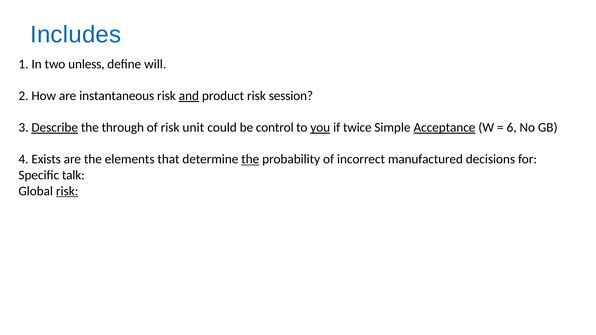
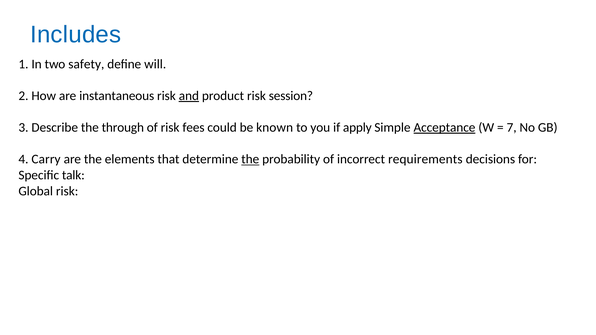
unless: unless -> safety (86, 64)
Describe underline: present -> none (55, 128)
unit: unit -> fees (193, 128)
control: control -> known (275, 128)
you underline: present -> none (320, 128)
twice: twice -> apply (357, 128)
6: 6 -> 7 (512, 128)
Exists: Exists -> Carry (46, 159)
manufactured: manufactured -> requirements (425, 159)
risk underline: present -> none (67, 191)
